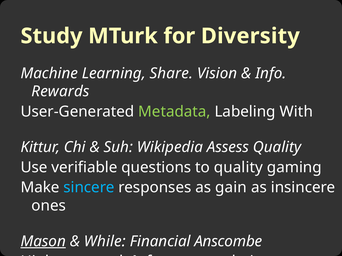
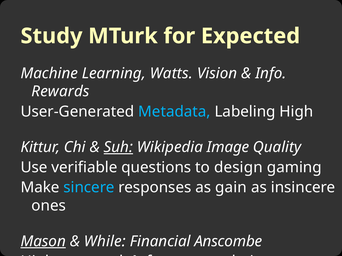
Diversity: Diversity -> Expected (250, 36)
Share: Share -> Watts (171, 73)
Metadata colour: light green -> light blue (174, 112)
With: With -> High (296, 112)
Suh underline: none -> present (118, 148)
Assess: Assess -> Image (228, 148)
to quality: quality -> design (238, 168)
